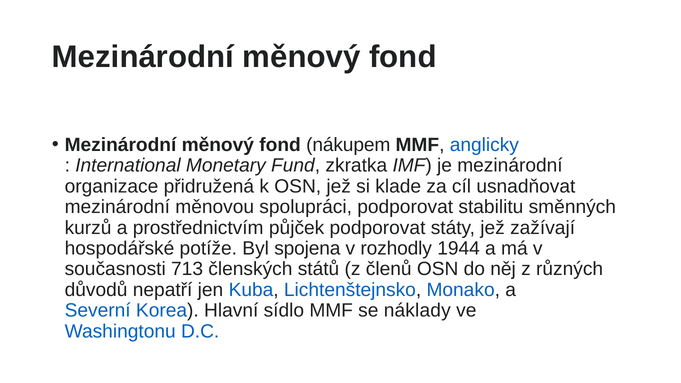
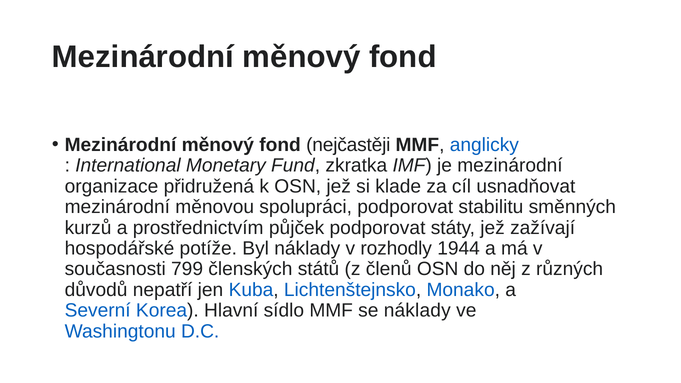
nákupem: nákupem -> nejčastěji (348, 145)
Byl spojena: spojena -> náklady (307, 248)
713: 713 -> 799 (187, 269)
